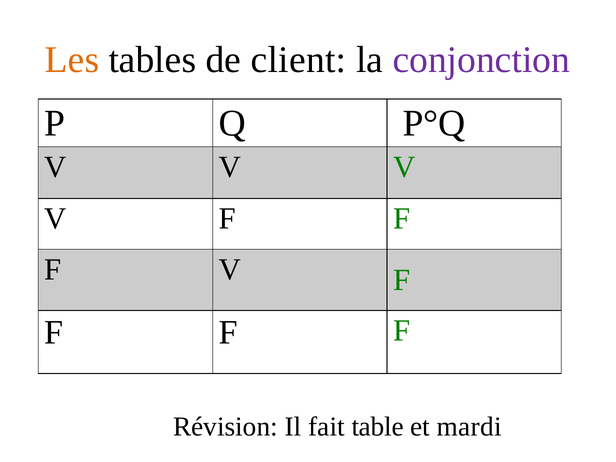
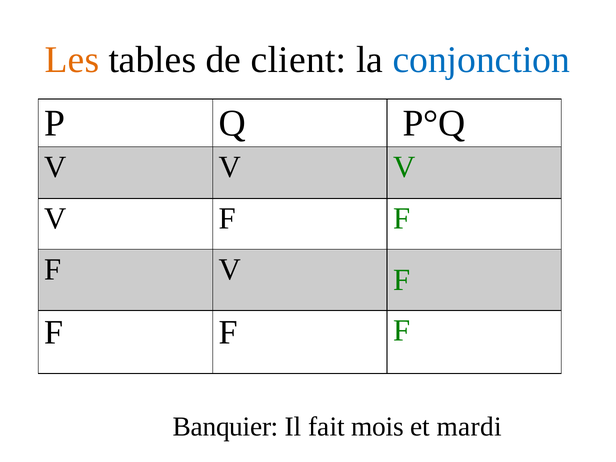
conjonction colour: purple -> blue (481, 60)
Révision: Révision -> Banquier (226, 427)
table: table -> mois (378, 427)
